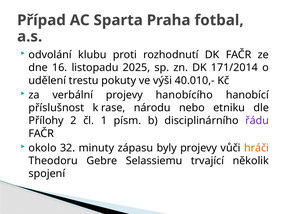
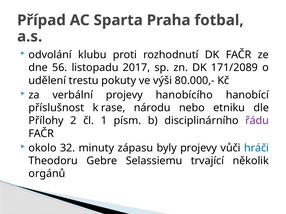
16: 16 -> 56 (60, 68)
2025: 2025 -> 2017 (136, 68)
171/2014: 171/2014 -> 171/2089 (234, 68)
40.010,-: 40.010,- -> 80.000,- (195, 81)
hráči colour: orange -> blue (256, 148)
spojení: spojení -> orgánů (47, 174)
